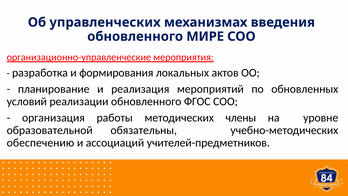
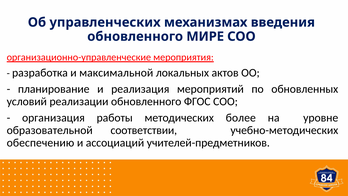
формирования: формирования -> максимальной (116, 73)
члены: члены -> более (241, 118)
обязательны: обязательны -> соответствии (144, 130)
